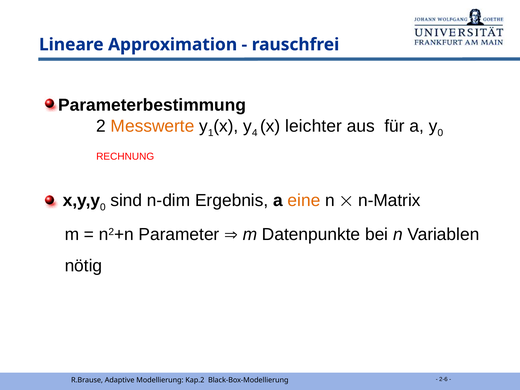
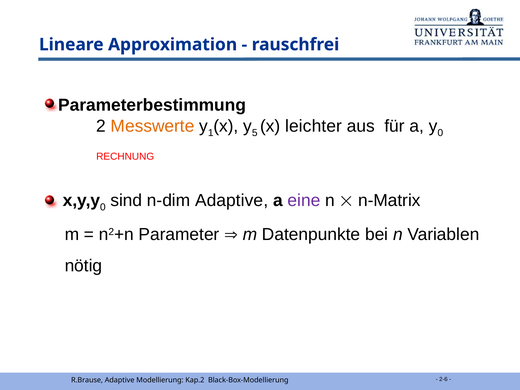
4: 4 -> 5 (255, 133)
n-dim Ergebnis: Ergebnis -> Adaptive (232, 201)
eine colour: orange -> purple (304, 201)
